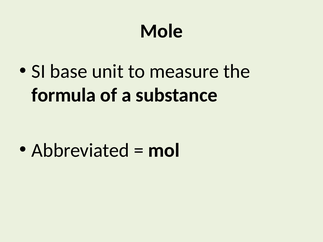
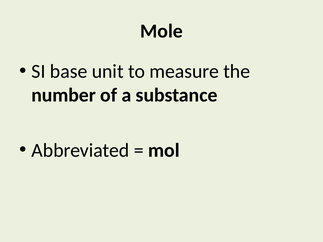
formula: formula -> number (64, 95)
